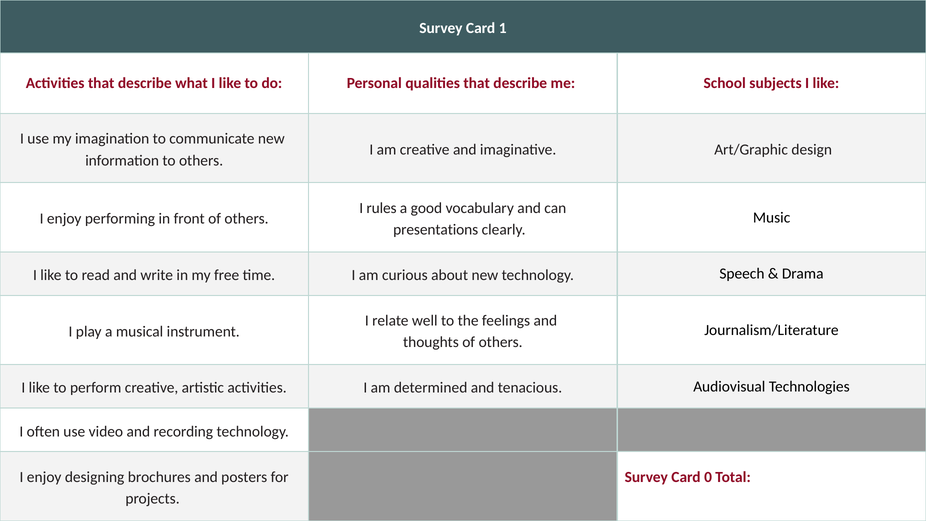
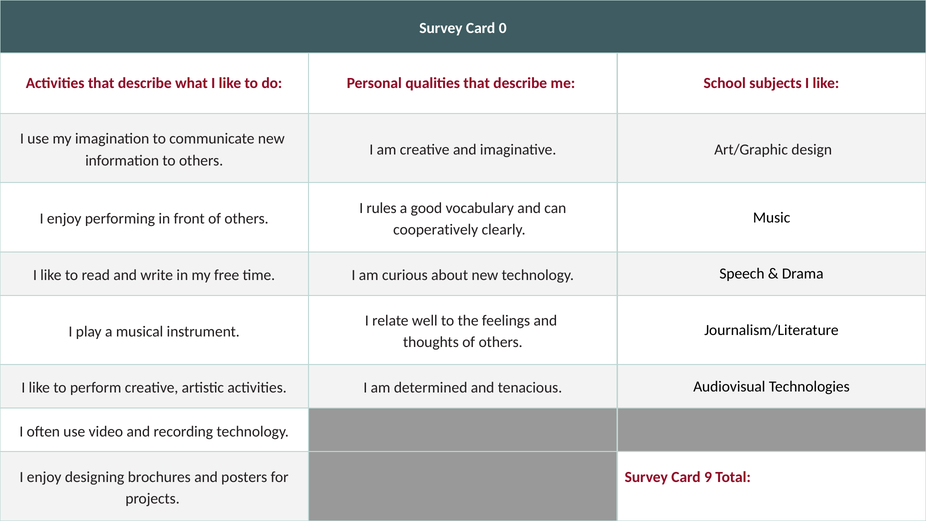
1: 1 -> 0 (503, 28)
presentations: presentations -> cooperatively (436, 230)
0: 0 -> 9 (708, 477)
